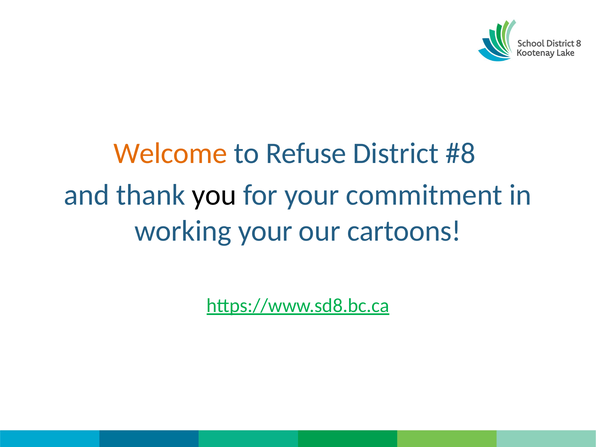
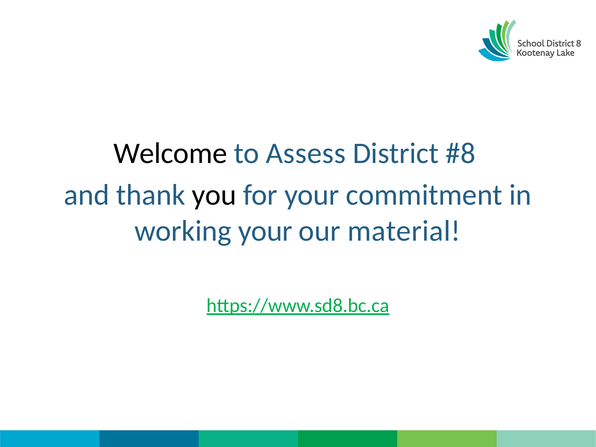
Welcome colour: orange -> black (170, 153)
Refuse: Refuse -> Assess (306, 153)
cartoons: cartoons -> material (404, 231)
